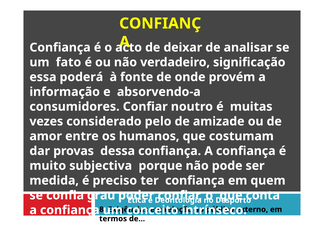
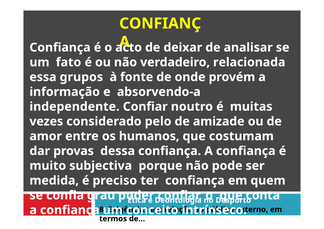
significação: significação -> relacionada (249, 62)
poderá: poderá -> grupos (81, 77)
consumidores: consumidores -> independente (75, 107)
